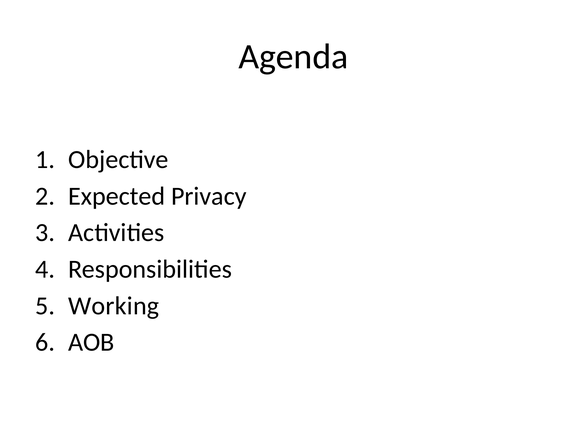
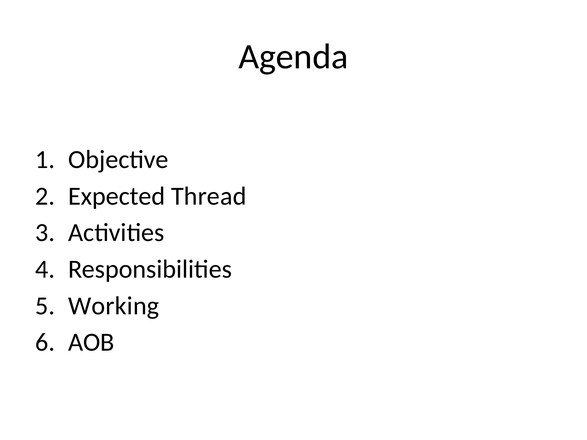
Privacy: Privacy -> Thread (209, 196)
